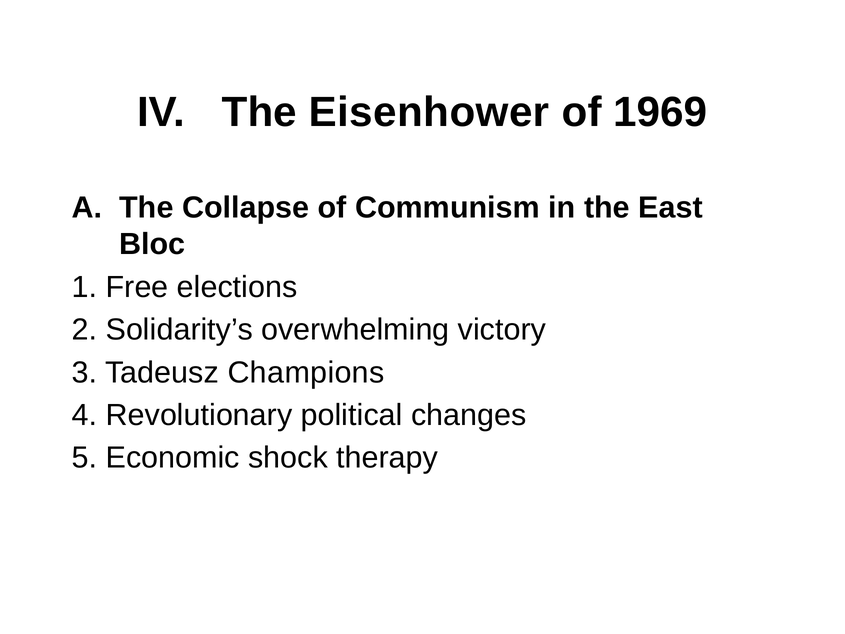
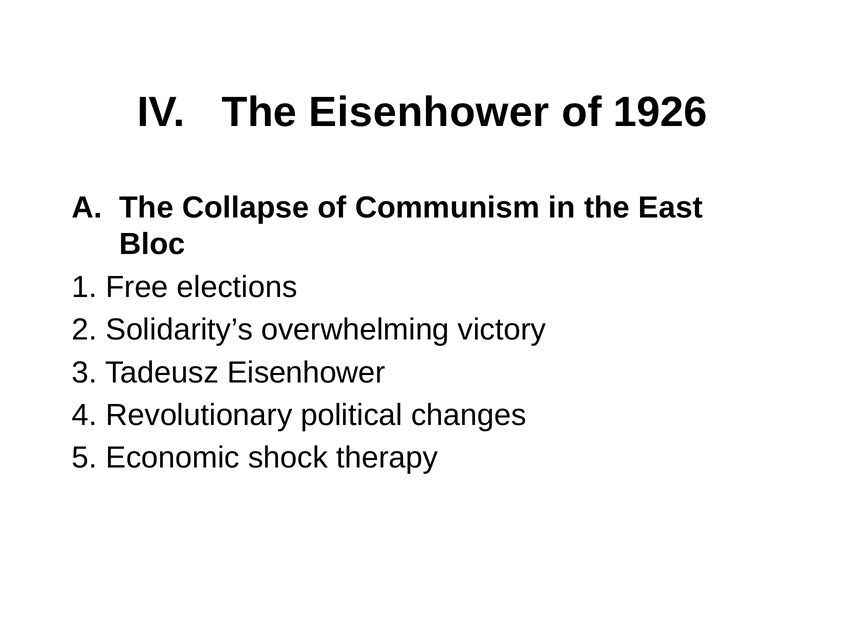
1969: 1969 -> 1926 (660, 112)
Tadeusz Champions: Champions -> Eisenhower (306, 372)
